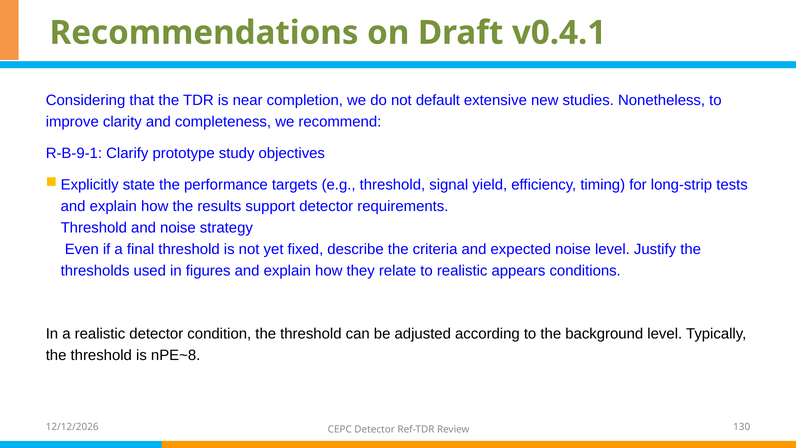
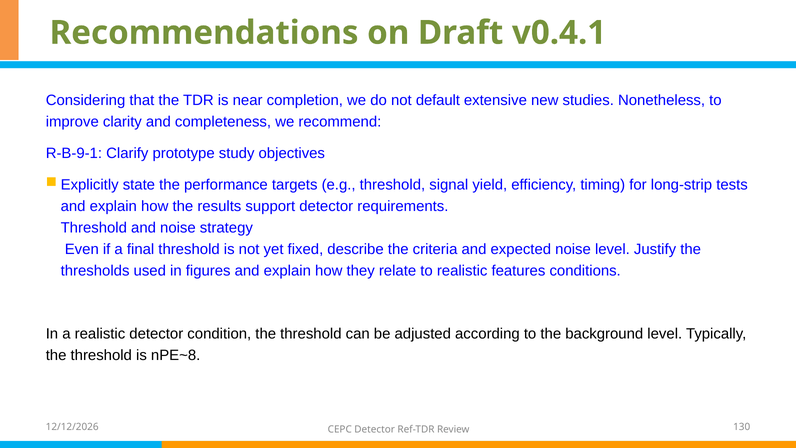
appears: appears -> features (518, 271)
